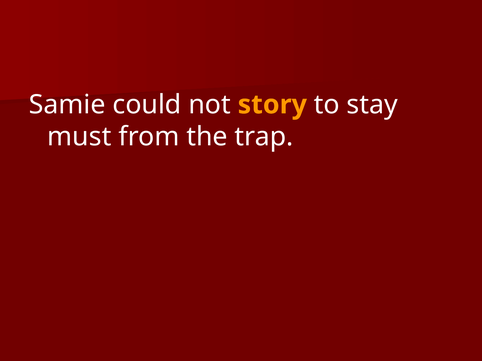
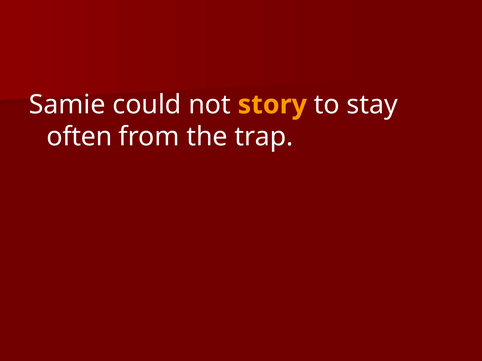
must: must -> often (79, 137)
